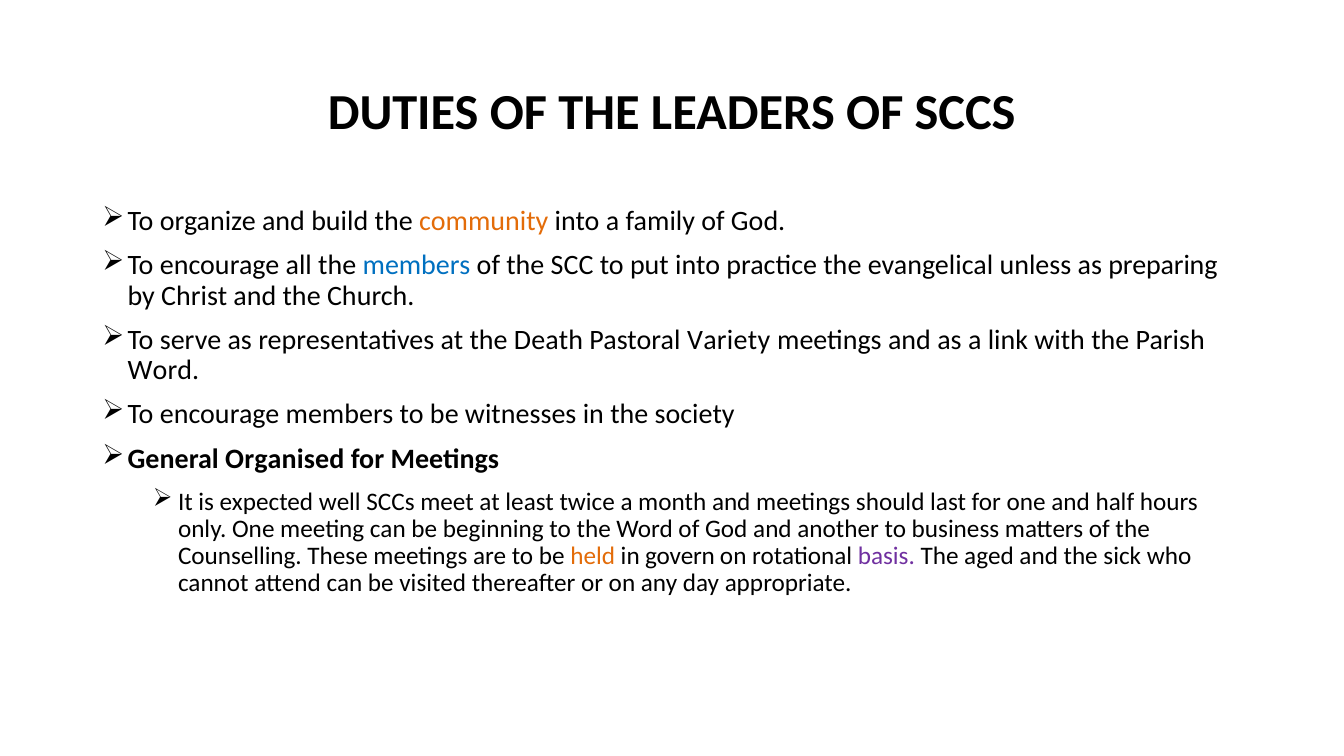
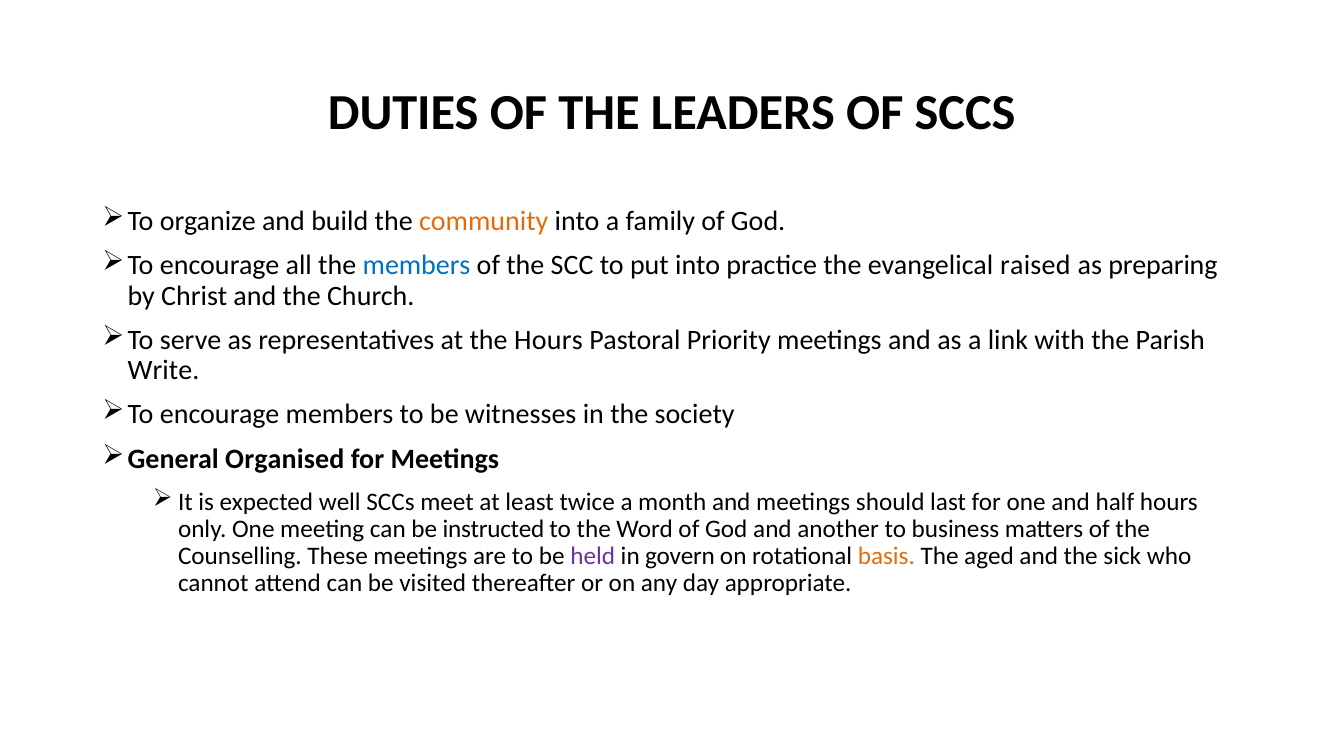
unless: unless -> raised (1035, 266)
the Death: Death -> Hours (548, 340)
Variety: Variety -> Priority (729, 340)
Word: Word -> Write (164, 370)
beginning: beginning -> instructed (493, 529)
held colour: orange -> purple (593, 556)
basis colour: purple -> orange (886, 556)
